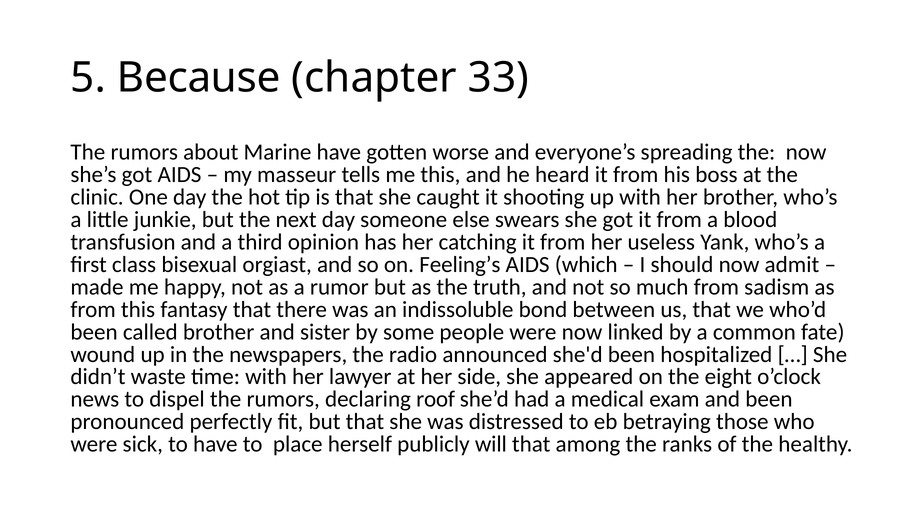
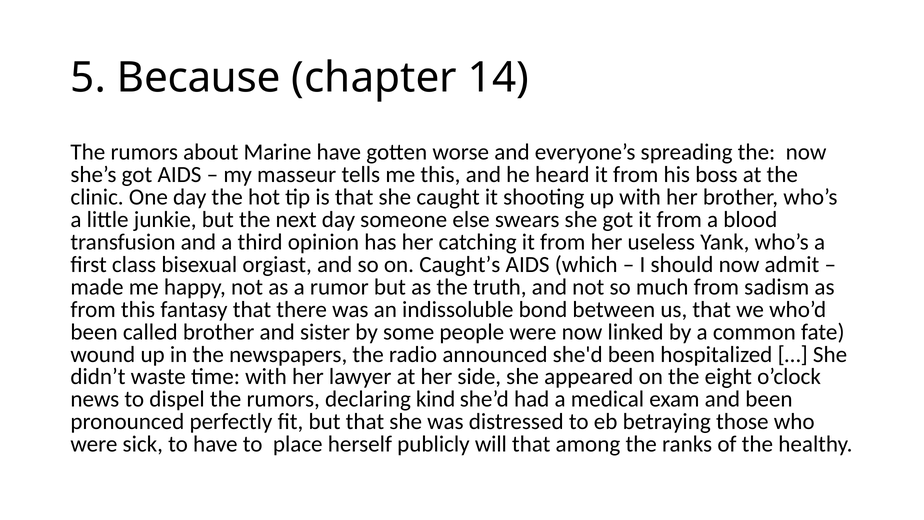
33: 33 -> 14 (499, 78)
Feeling’s: Feeling’s -> Caught’s (460, 264)
roof: roof -> kind (436, 399)
